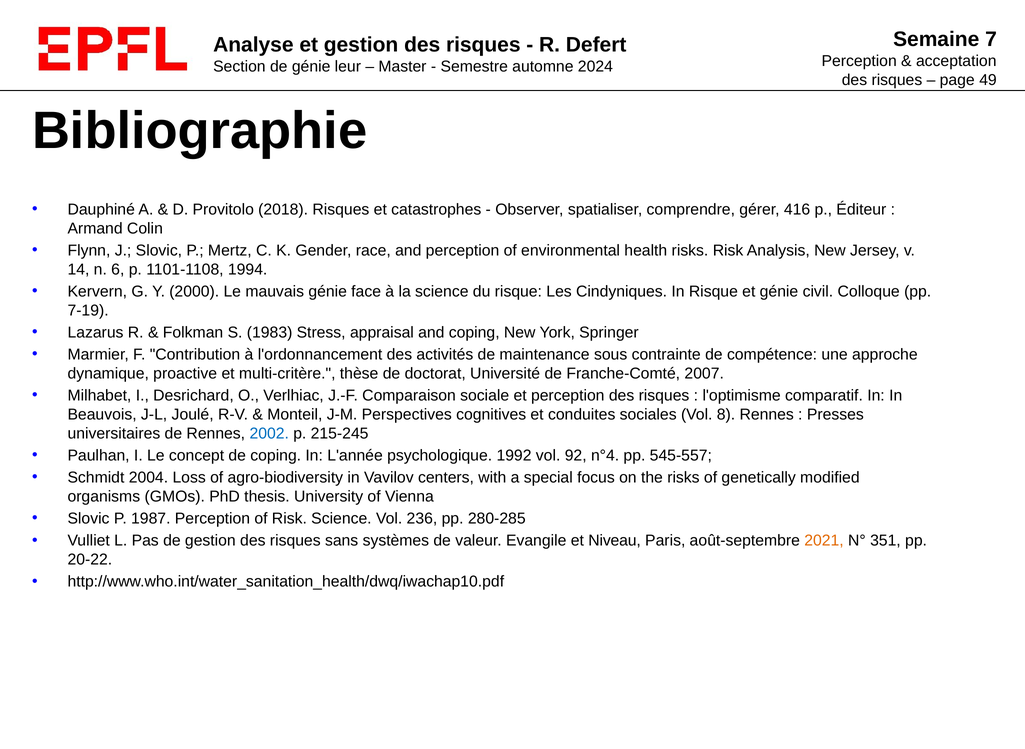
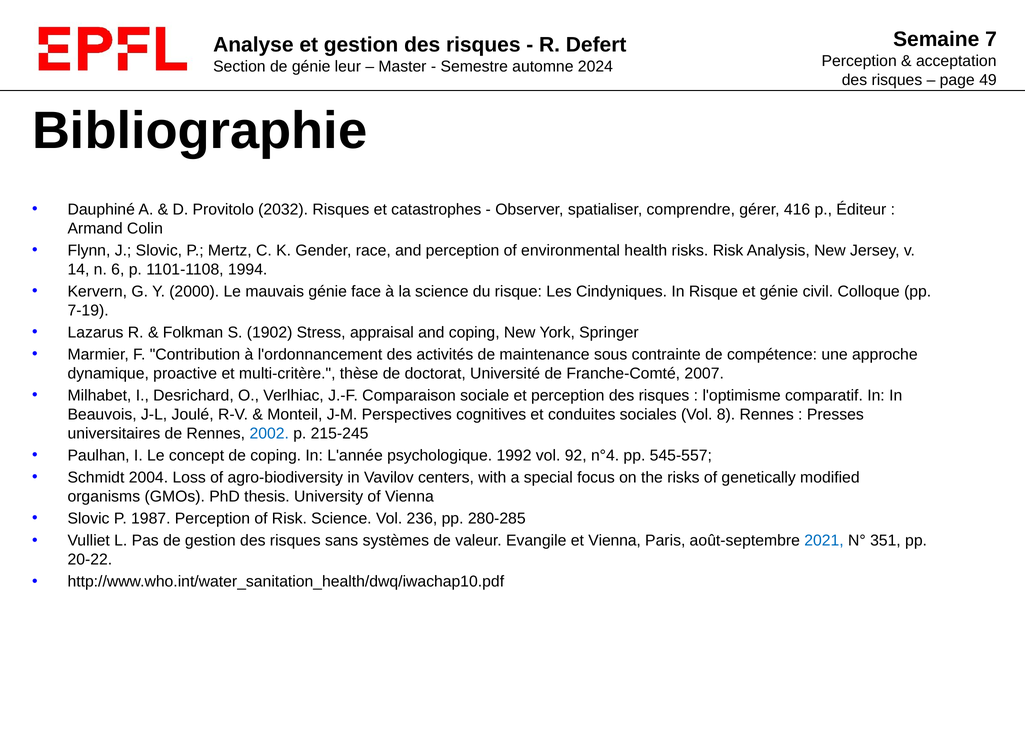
2018: 2018 -> 2032 (283, 209)
1983: 1983 -> 1902 (270, 332)
et Niveau: Niveau -> Vienna (615, 541)
2021 colour: orange -> blue (824, 541)
